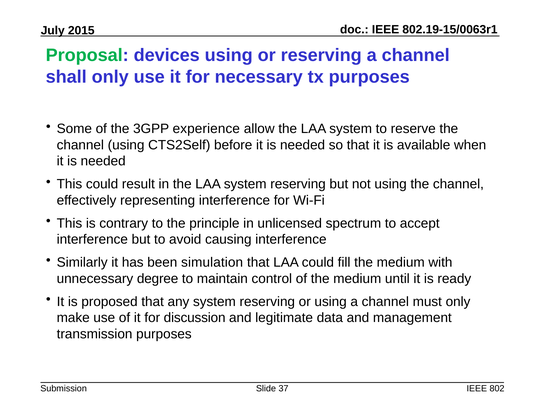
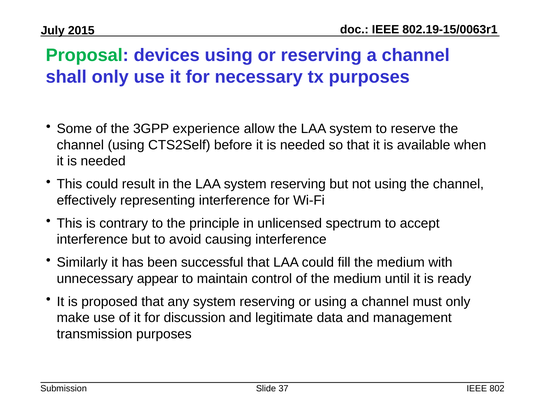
simulation: simulation -> successful (212, 262)
degree: degree -> appear (158, 279)
